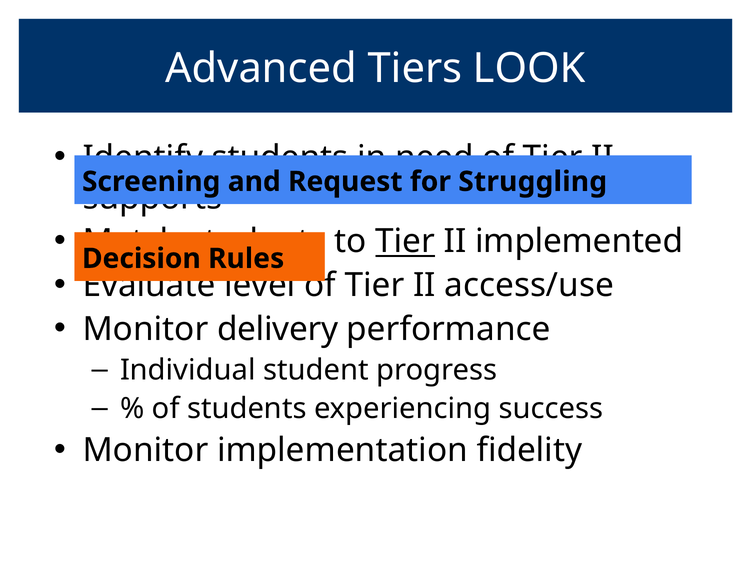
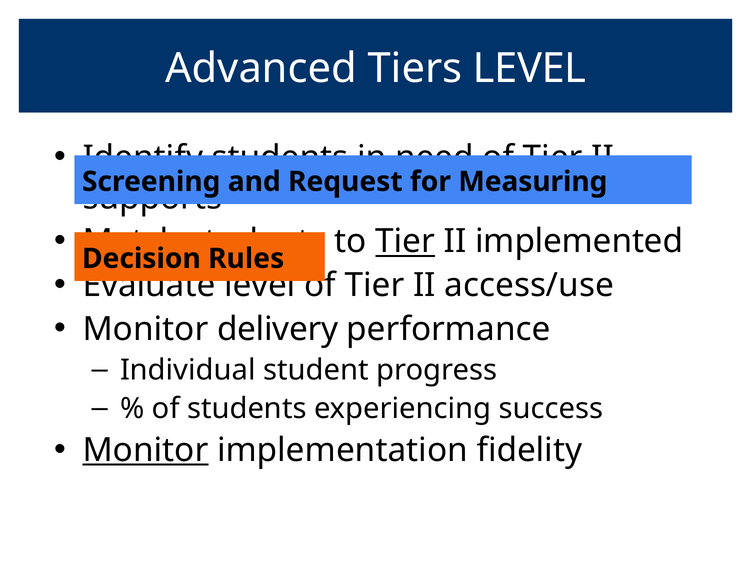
Tiers LOOK: LOOK -> LEVEL (530, 69)
Struggling: Struggling -> Measuring (533, 182)
Monitor underline: none -> present (145, 451)
